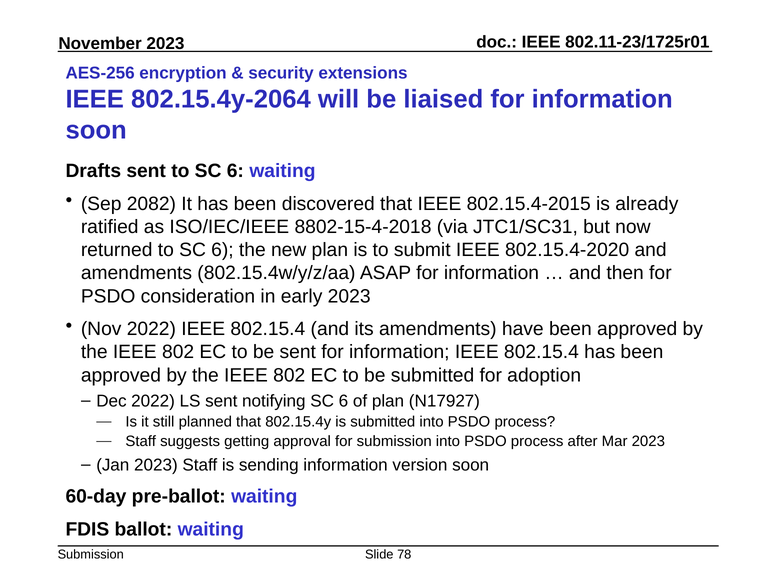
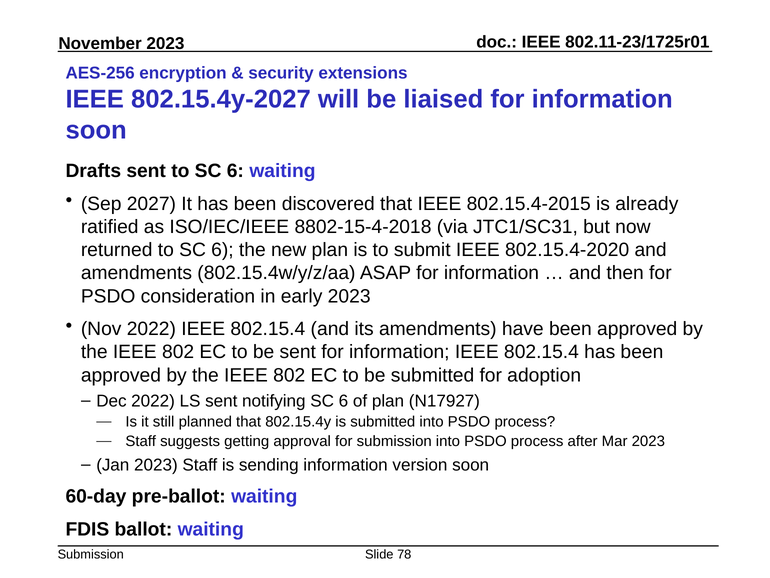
802.15.4y-2064: 802.15.4y-2064 -> 802.15.4y-2027 (221, 99)
2082: 2082 -> 2027 (151, 204)
